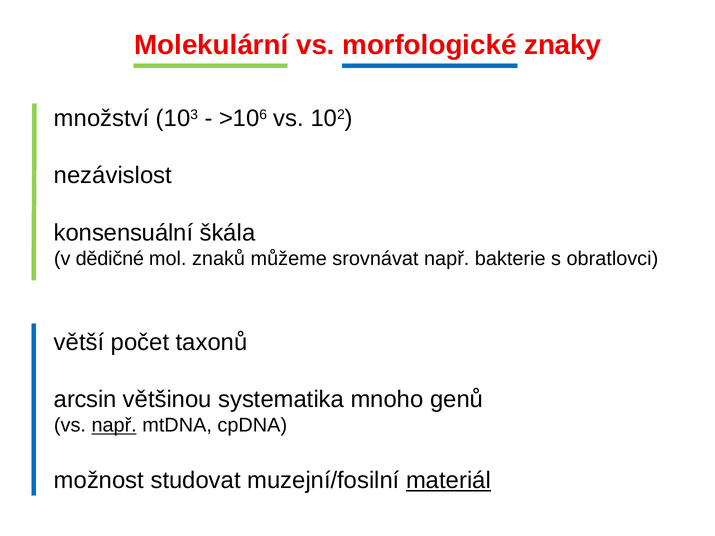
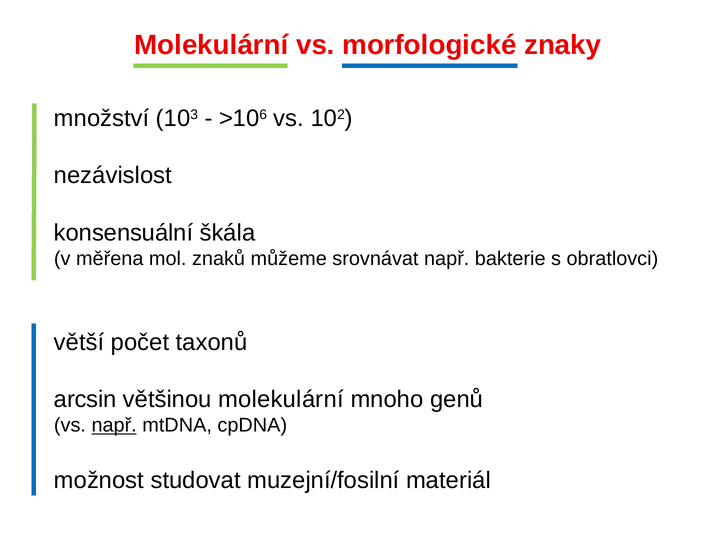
dědičné: dědičné -> měřena (110, 259)
většinou systematika: systematika -> molekulární (281, 400)
materiál underline: present -> none (448, 481)
